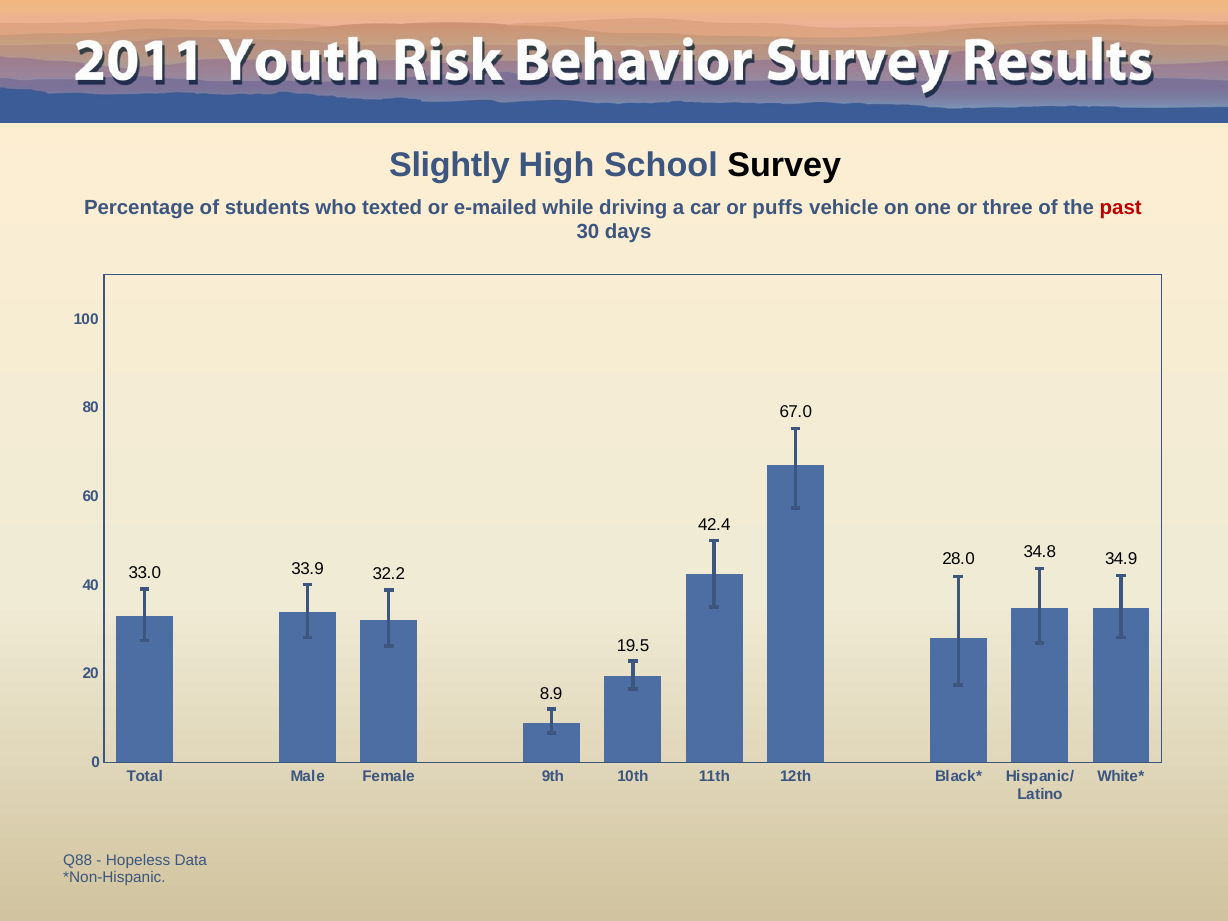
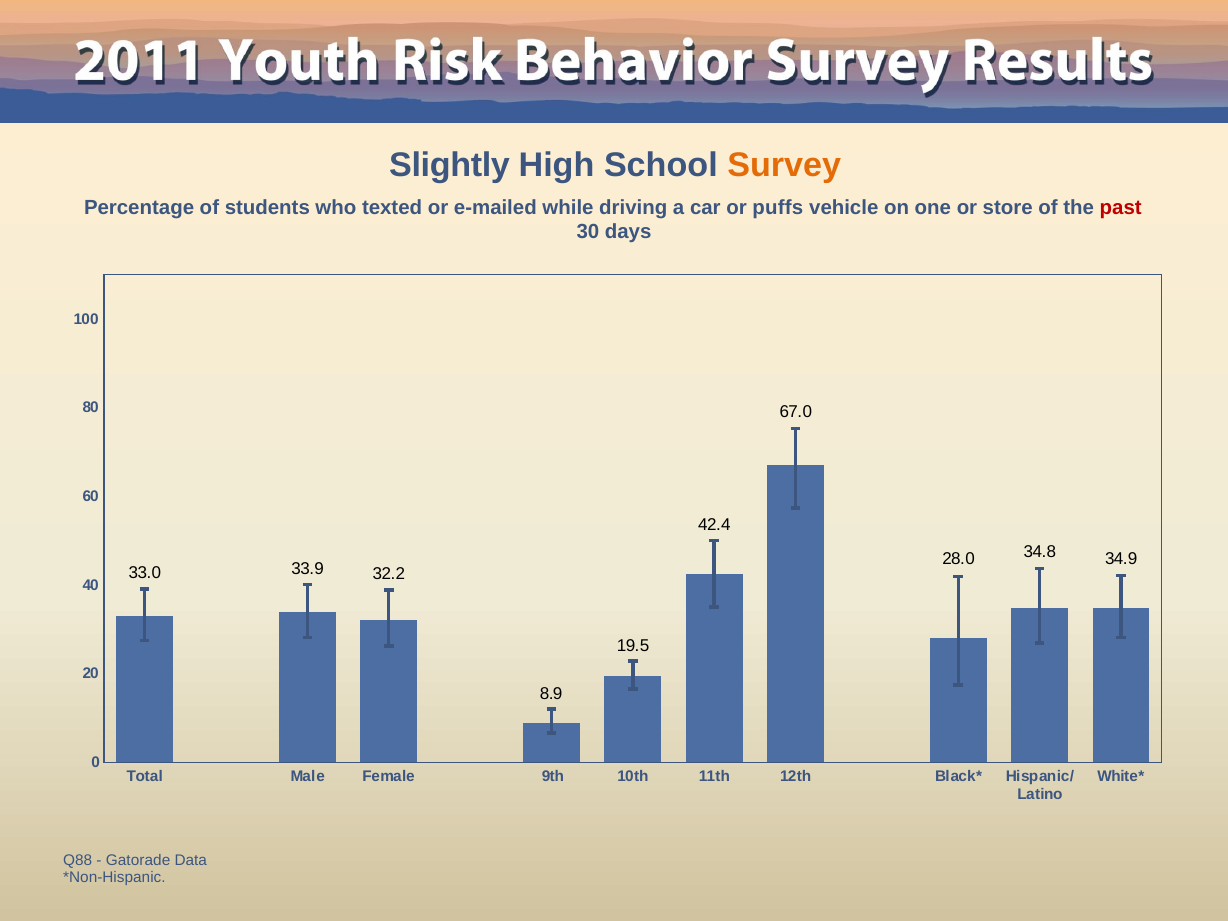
Survey colour: black -> orange (784, 165)
three: three -> store (1008, 207)
Hopeless: Hopeless -> Gatorade (138, 861)
